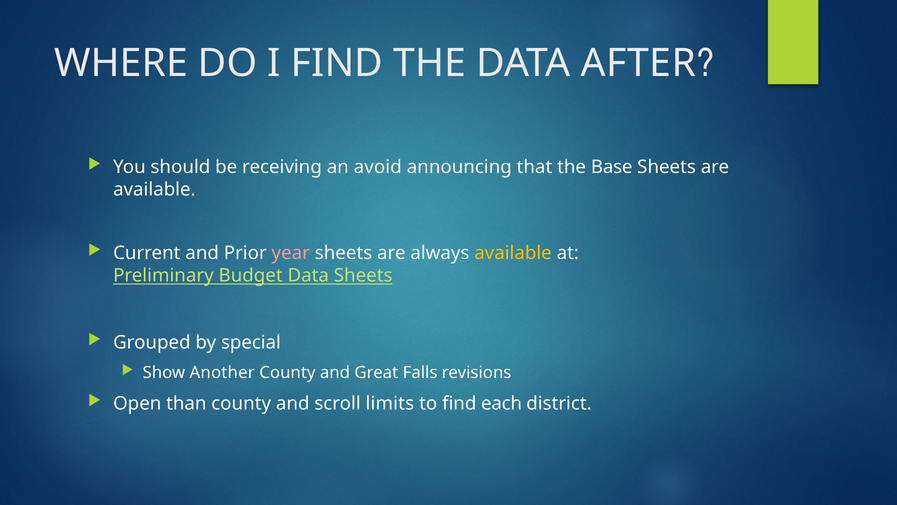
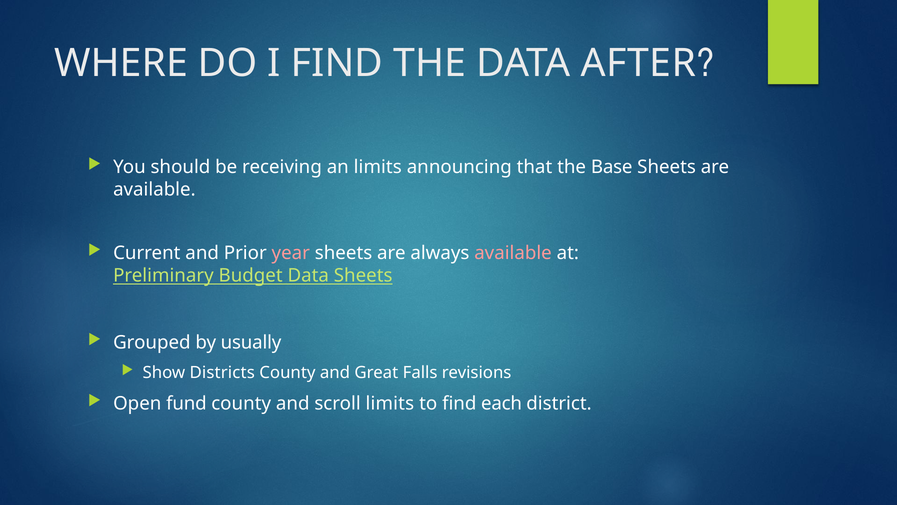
an avoid: avoid -> limits (378, 167)
available colour: yellow -> pink (513, 253)
special: special -> usually (251, 342)
Another: Another -> Districts (222, 373)
than: than -> fund (186, 403)
